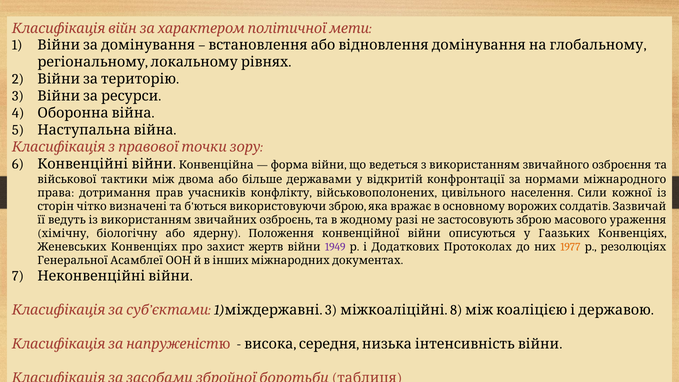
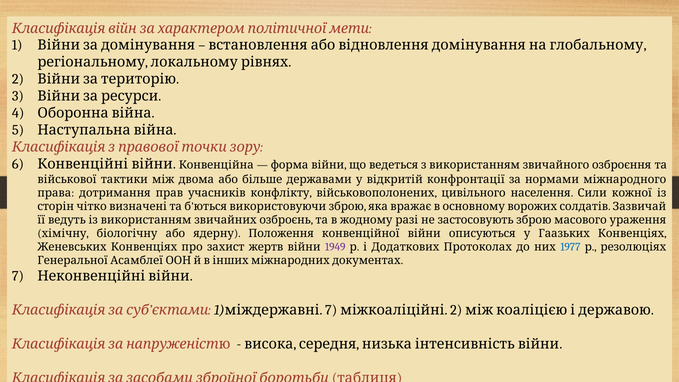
1977 colour: orange -> blue (570, 247)
3: 3 -> 7 (331, 310)
8: 8 -> 2 (456, 310)
